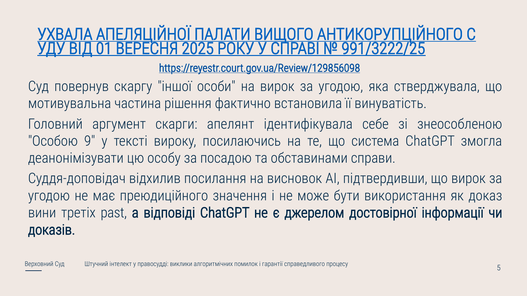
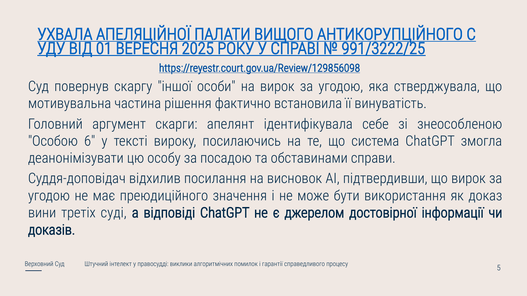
9: 9 -> 6 (90, 141)
past: past -> суді (114, 213)
